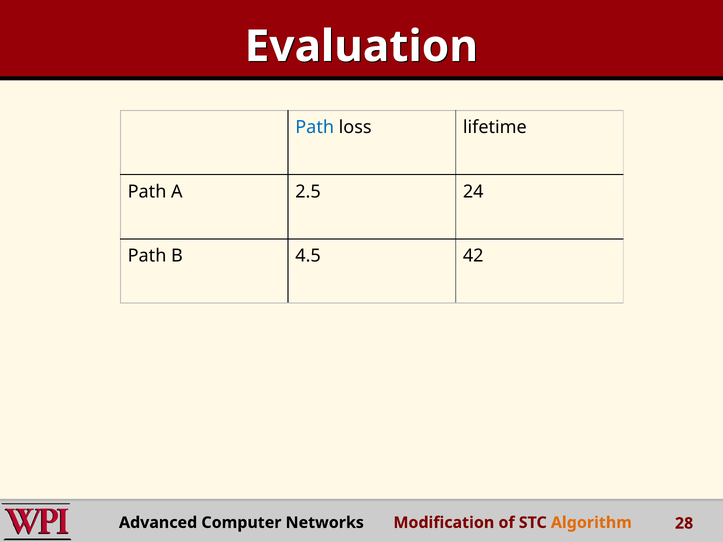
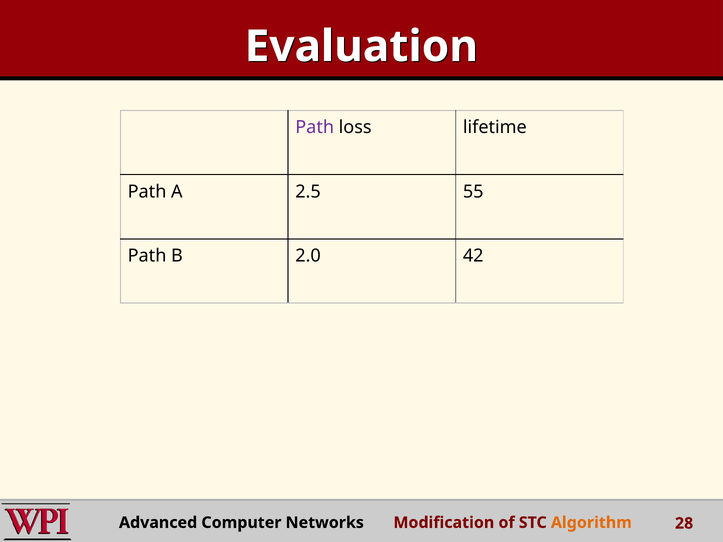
Path colour: blue -> purple (315, 127)
24: 24 -> 55 (473, 192)
4.5: 4.5 -> 2.0 (308, 256)
